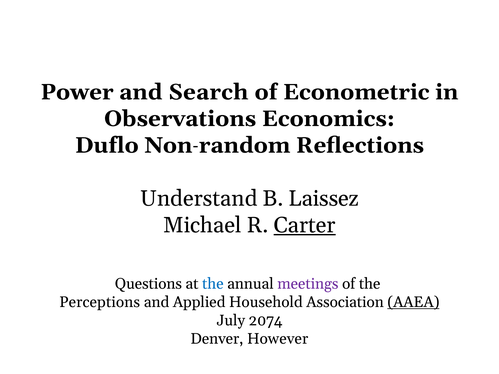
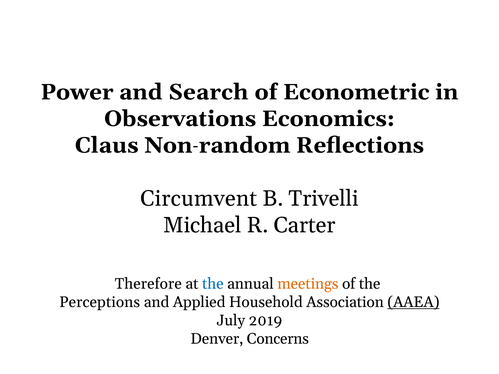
Duflo: Duflo -> Claus (107, 145)
Understand: Understand -> Circumvent (199, 199)
Laissez: Laissez -> Trivelli (324, 199)
Carter underline: present -> none (305, 225)
Questions: Questions -> Therefore (148, 284)
meetings colour: purple -> orange (308, 284)
2074: 2074 -> 2019 (265, 321)
However: However -> Concerns (278, 339)
